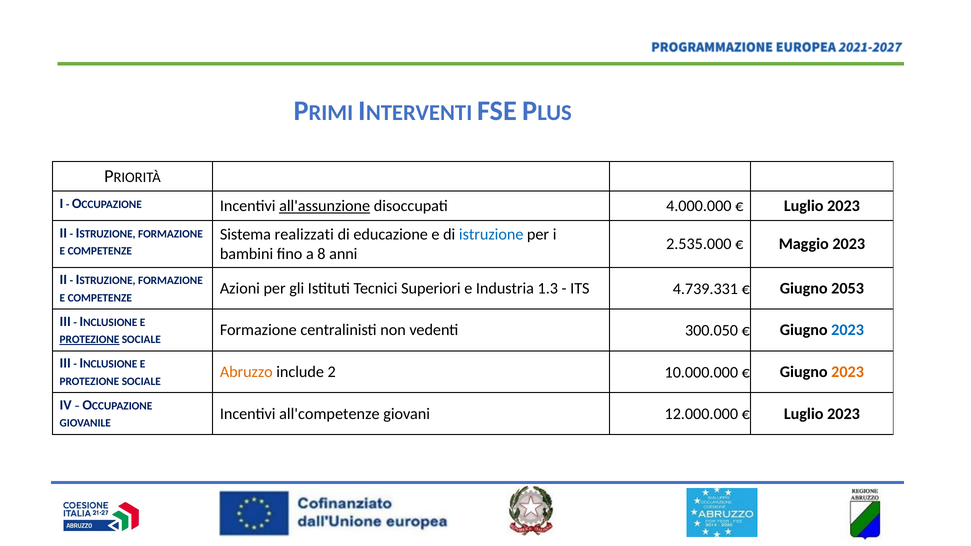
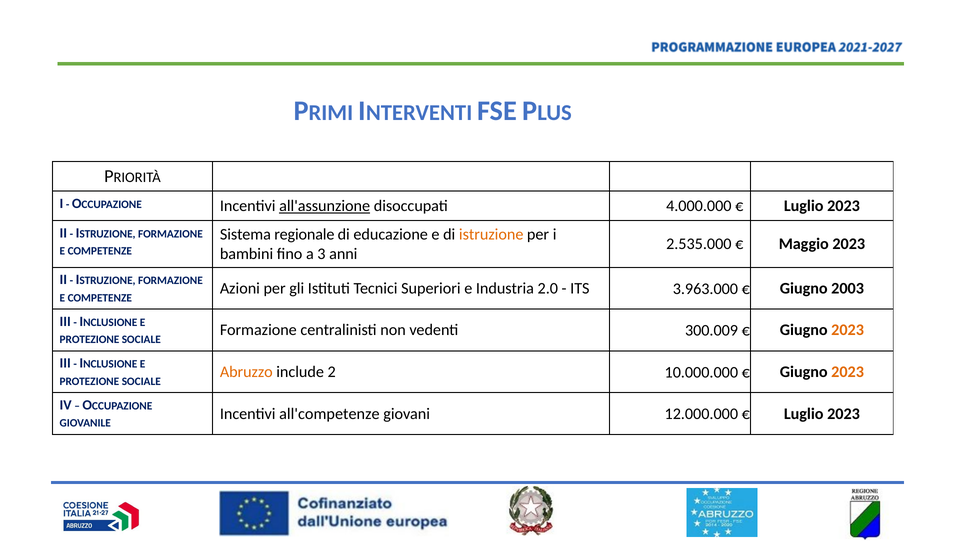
realizzati: realizzati -> regionale (304, 234)
istruzione colour: blue -> orange (491, 234)
8: 8 -> 3 (321, 254)
1.3: 1.3 -> 2.0 (548, 288)
4.739.331: 4.739.331 -> 3.963.000 (705, 289)
2053: 2053 -> 2003 (848, 288)
300.050: 300.050 -> 300.009 (712, 331)
2023 colour: blue -> orange (848, 330)
PROTEZIONE underline: present -> none (89, 340)
